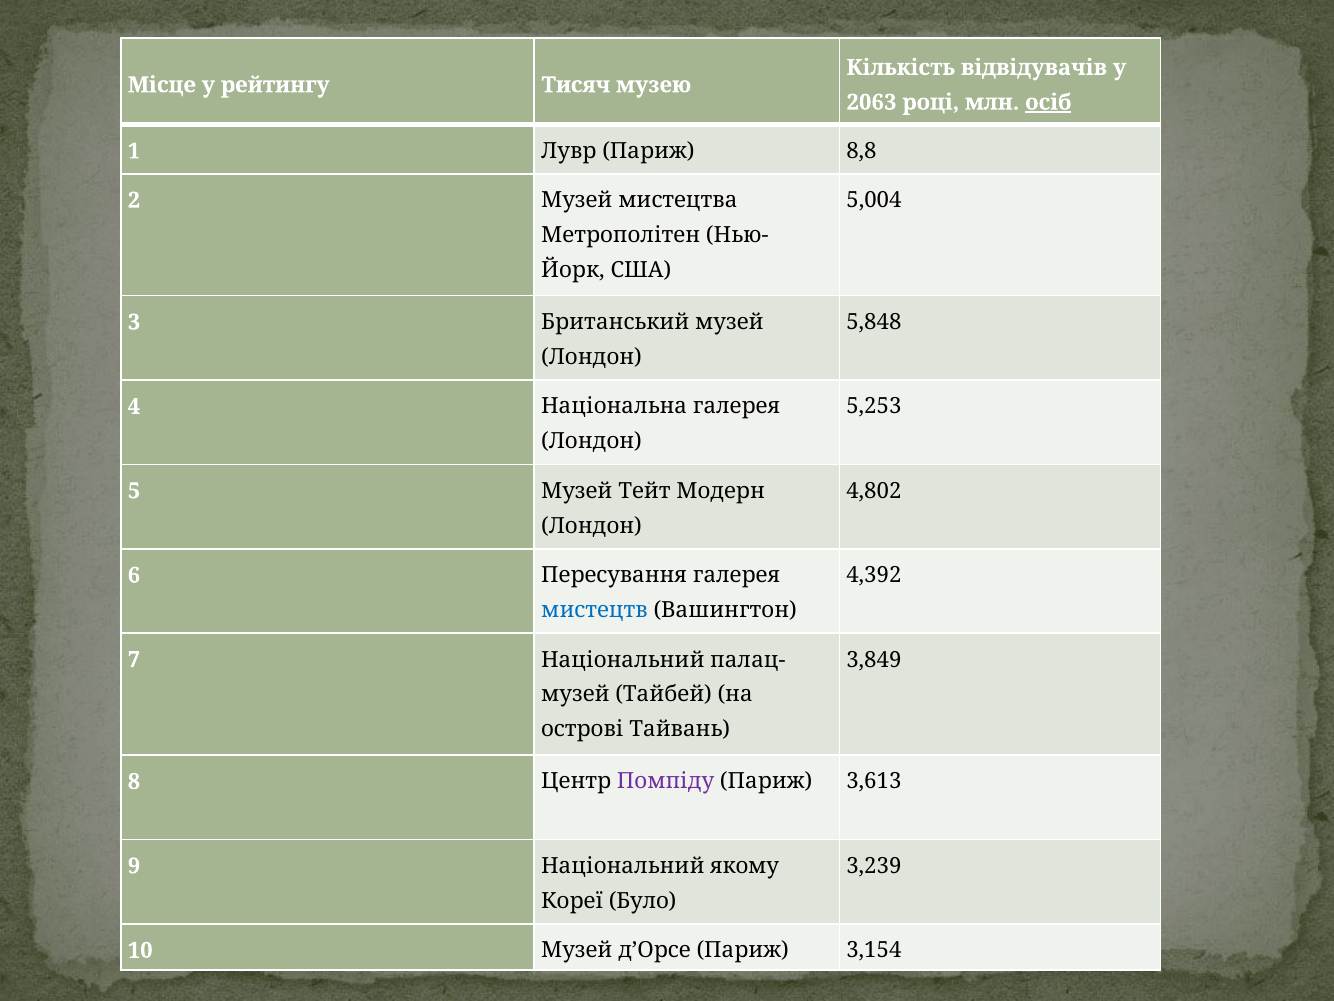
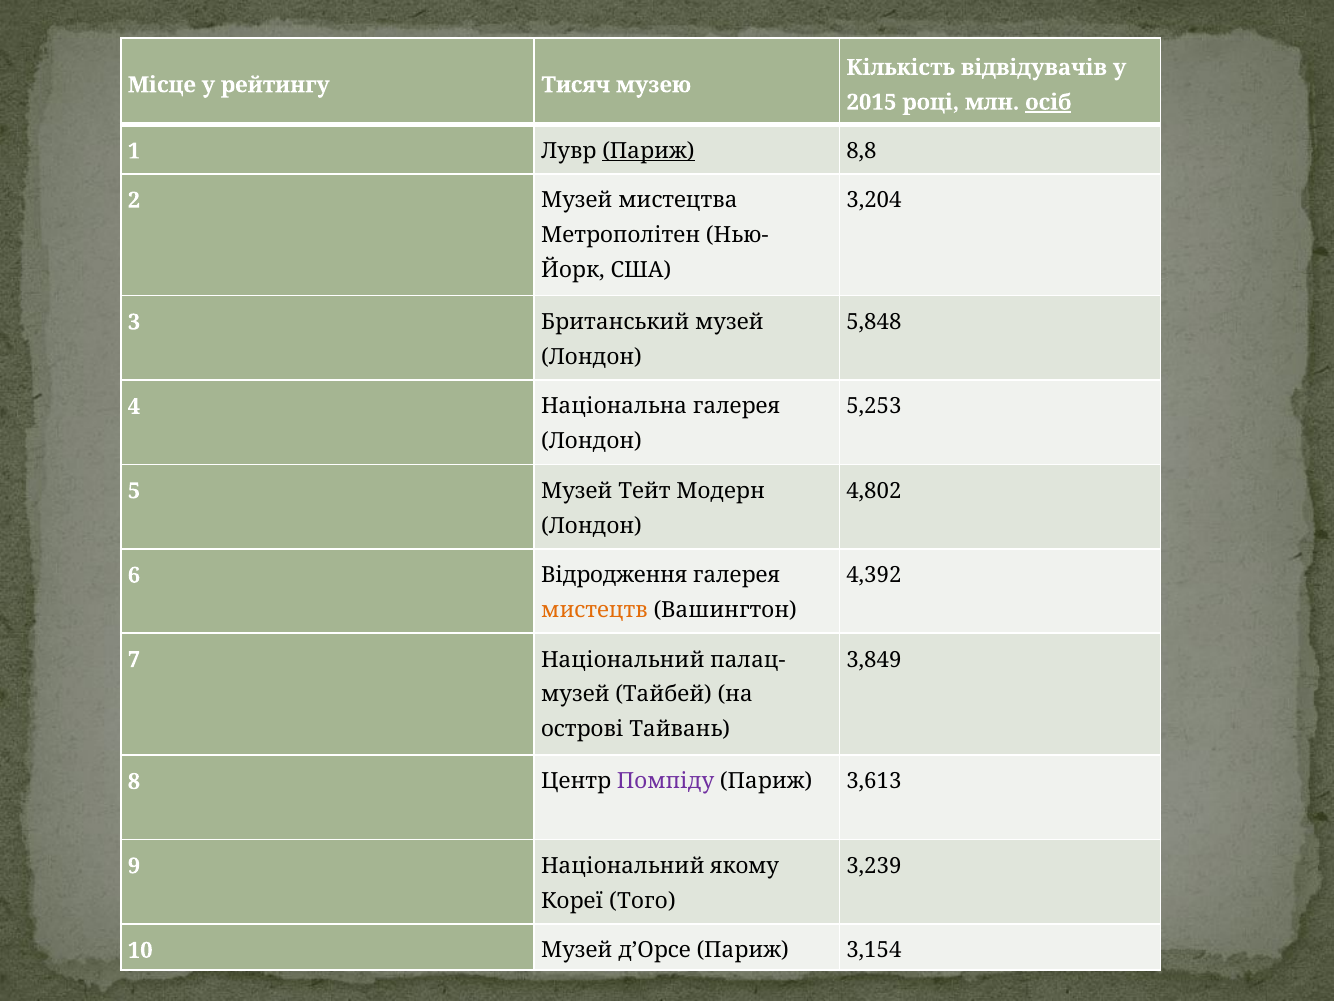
2063: 2063 -> 2015 (871, 102)
Париж underline: none -> present (648, 151)
5,004: 5,004 -> 3,204 (874, 200)
Пересування: Пересування -> Відродження (614, 575)
мистецтв colour: blue -> orange (594, 610)
Було: Було -> Того (642, 900)
